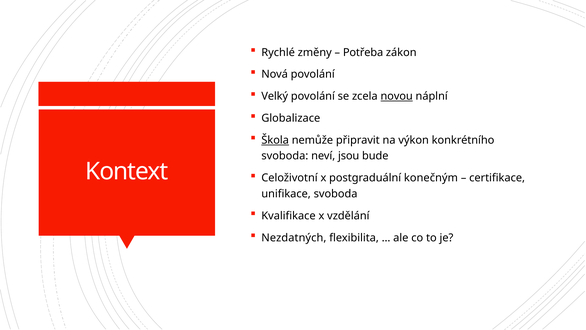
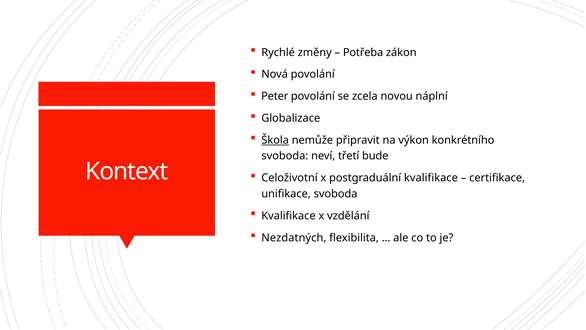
Velký: Velký -> Peter (275, 96)
novou underline: present -> none (397, 96)
jsou: jsou -> třetí (349, 156)
postgraduální konečným: konečným -> kvalifikace (431, 178)
